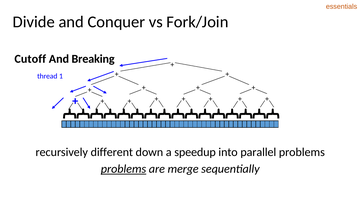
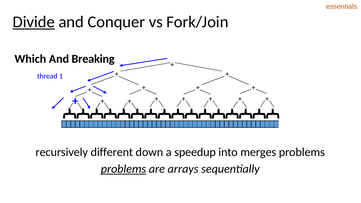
Divide underline: none -> present (34, 22)
Cutoff: Cutoff -> Which (30, 59)
parallel: parallel -> merges (258, 152)
merge: merge -> arrays (183, 169)
